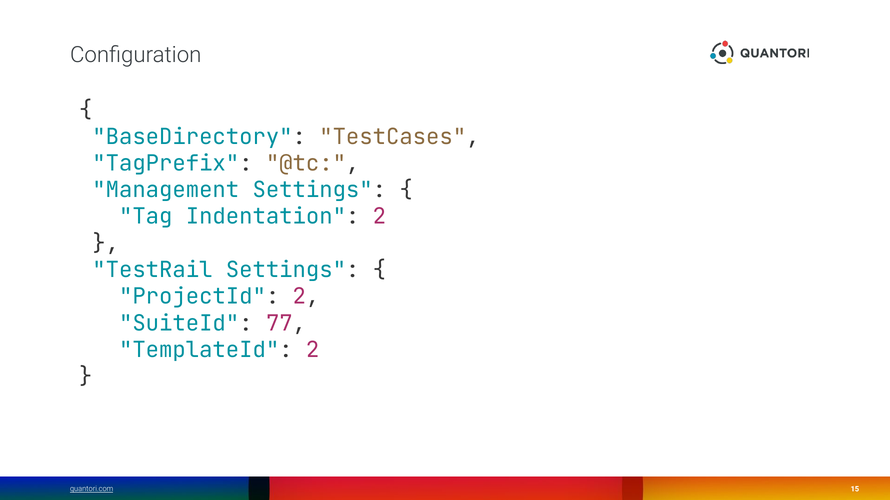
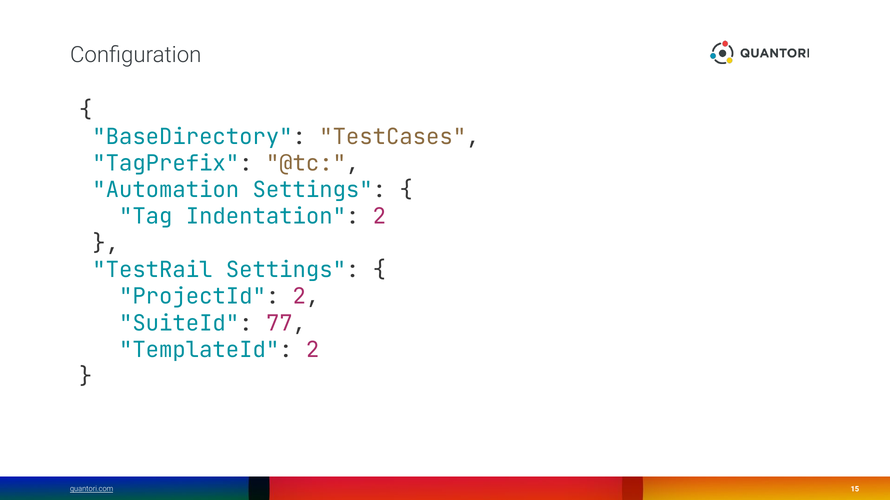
Management: Management -> Automation (166, 190)
